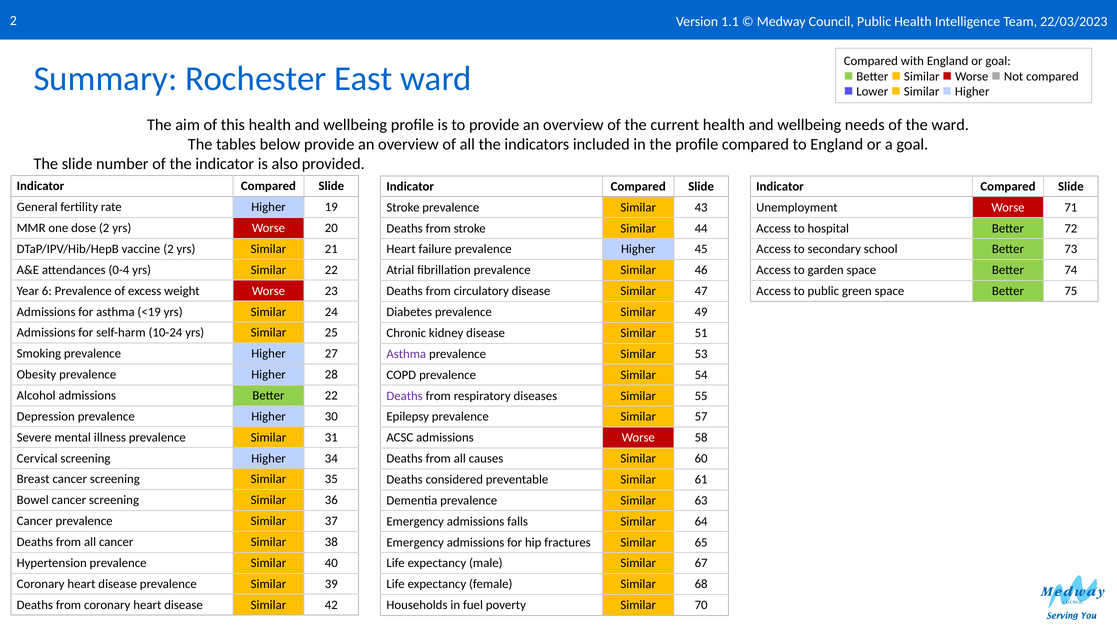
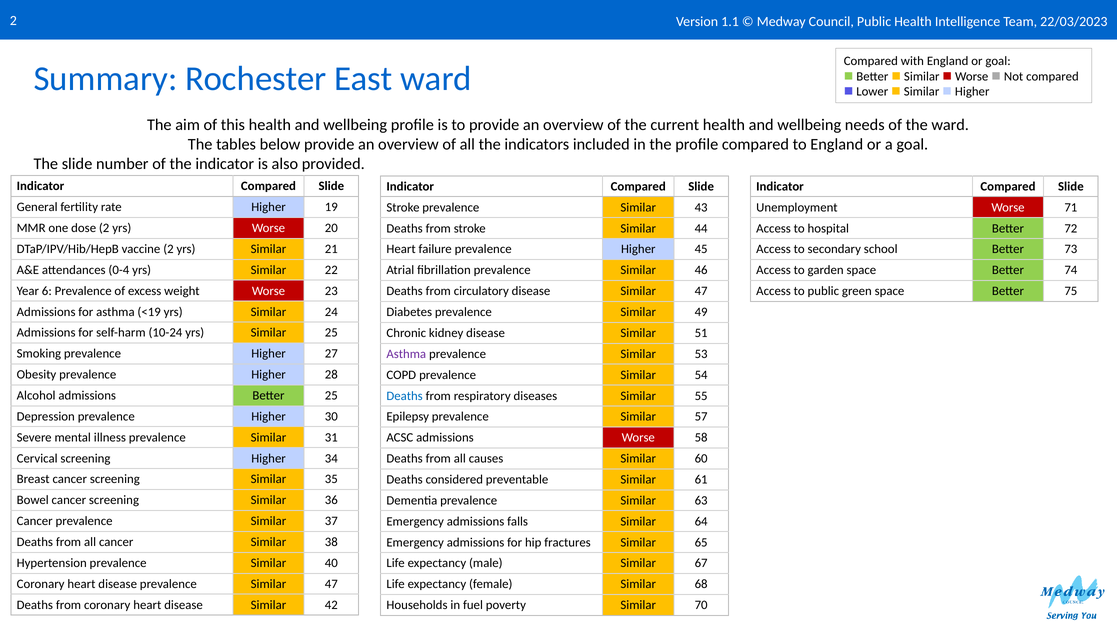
Better 22: 22 -> 25 (331, 396)
Deaths colour: purple -> blue (405, 396)
prevalence Similar 39: 39 -> 47 (331, 584)
